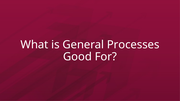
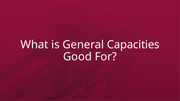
Processes: Processes -> Capacities (133, 45)
